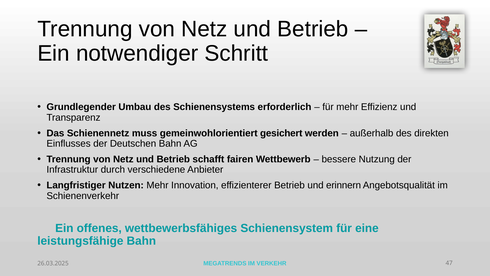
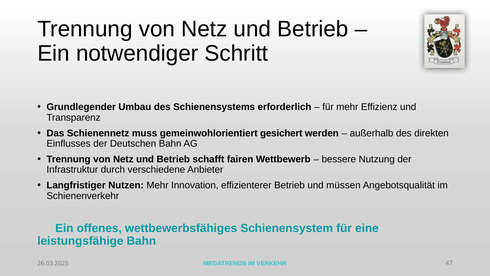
erinnern: erinnern -> müssen (343, 185)
